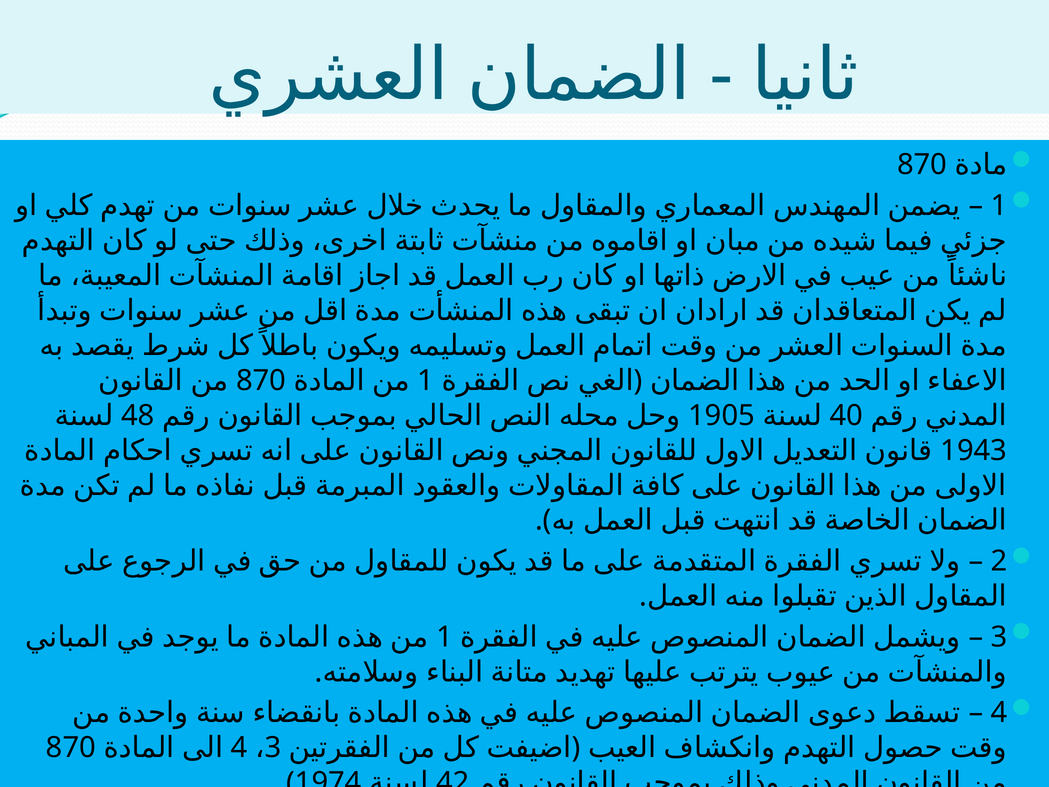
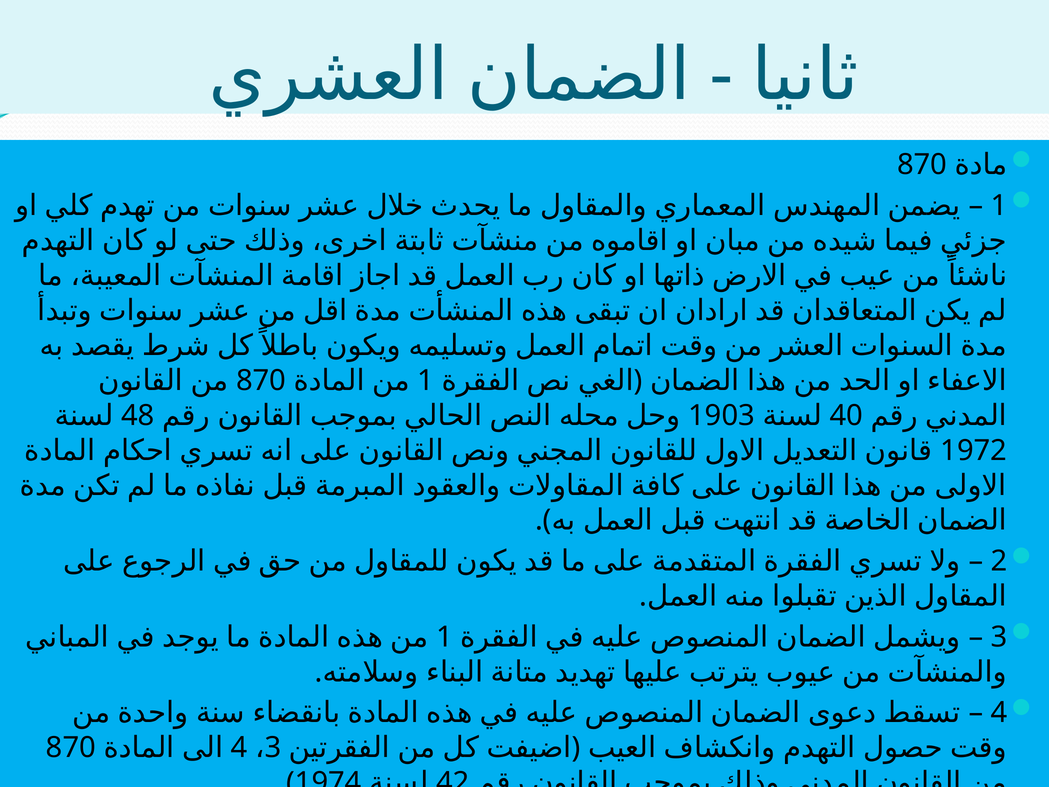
1905: 1905 -> 1903 (722, 415)
1943: 1943 -> 1972 (974, 450)
